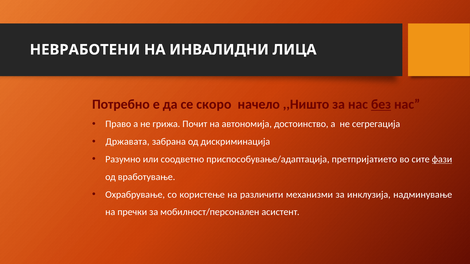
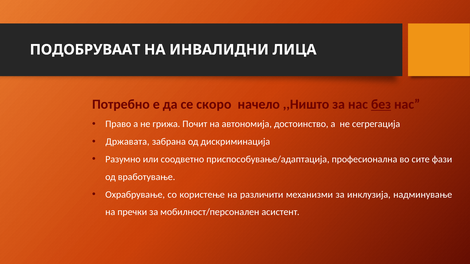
НЕВРАБОТЕНИ: НЕВРАБОТЕНИ -> ПОДОБРУВААТ (85, 50)
претпријатието: претпријатието -> професионална (365, 160)
фази underline: present -> none (442, 160)
